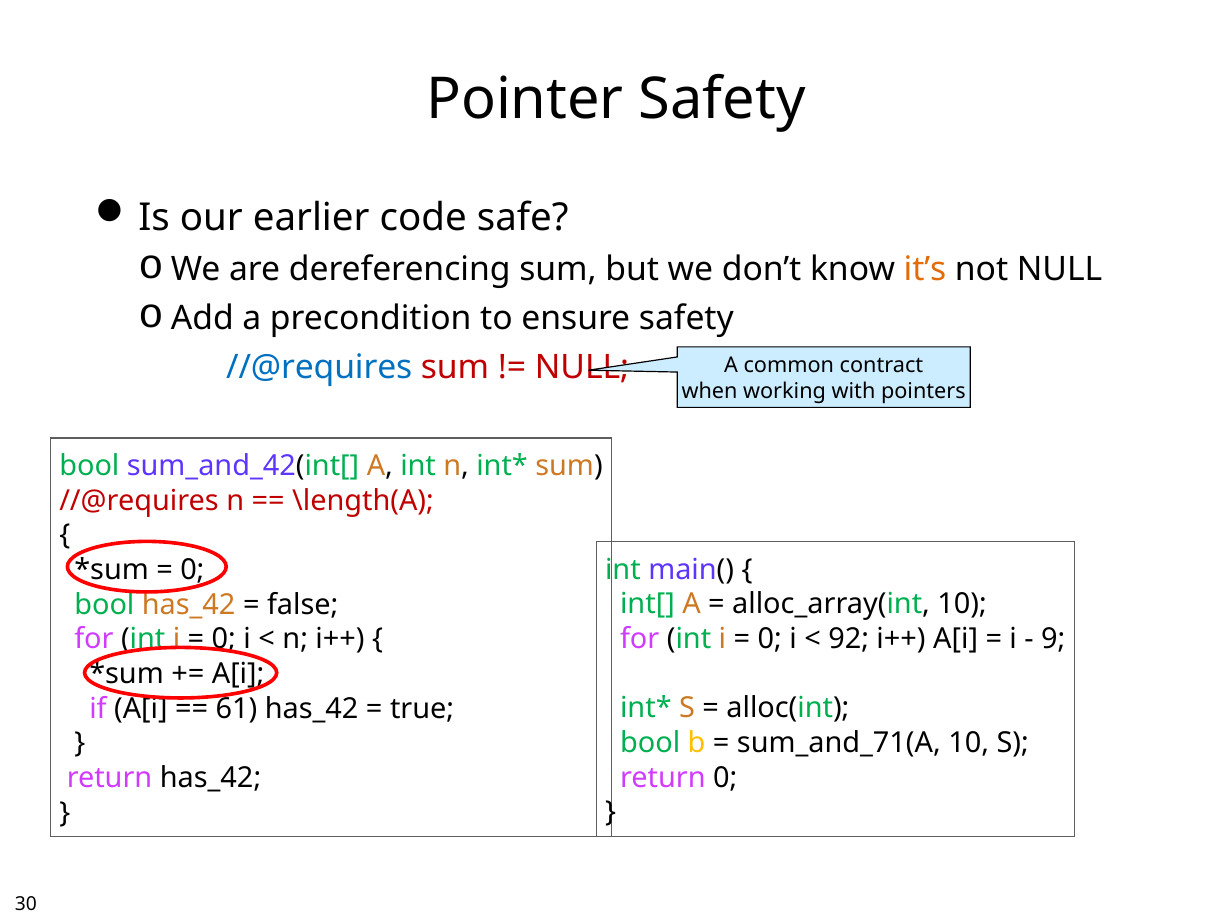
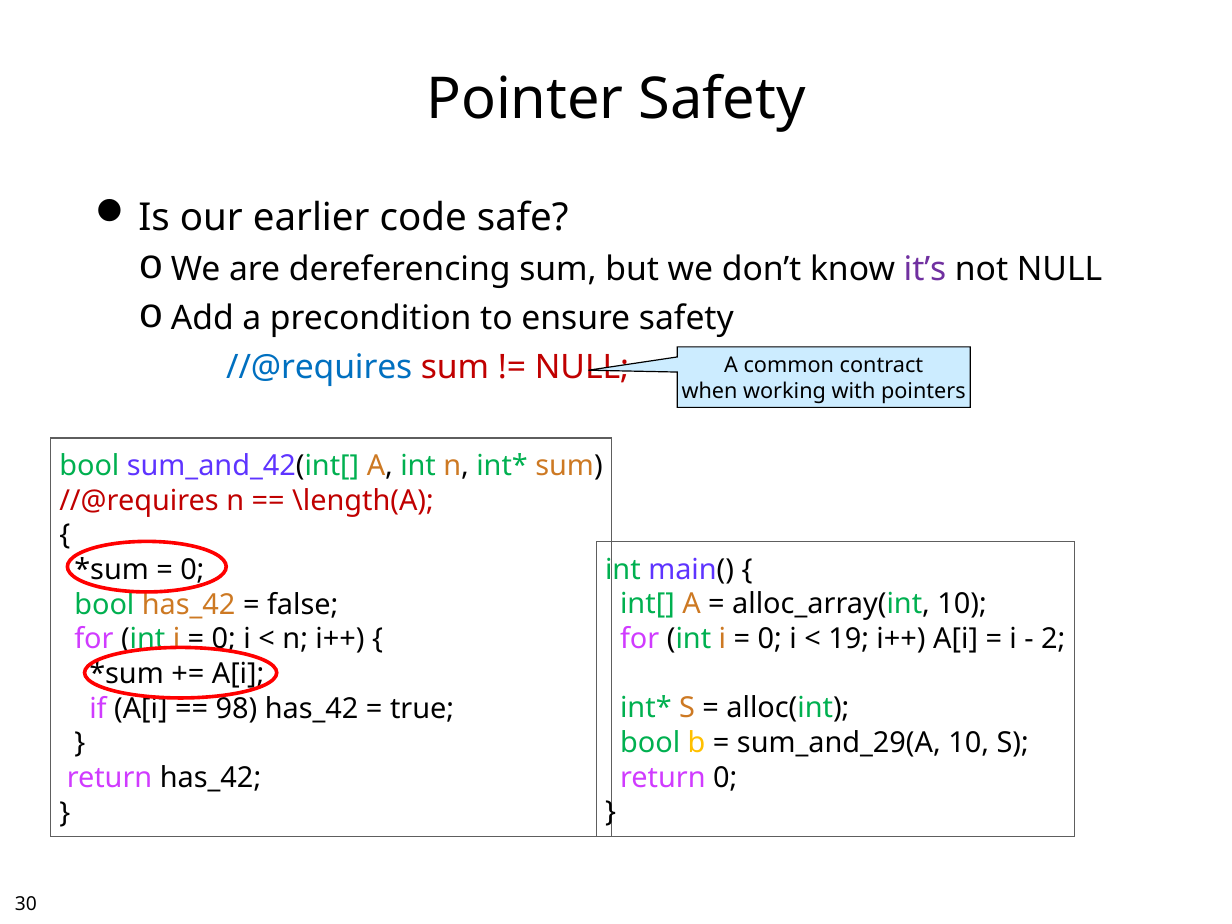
it’s colour: orange -> purple (925, 270)
92: 92 -> 19 (849, 639)
9: 9 -> 2 (1053, 639)
61: 61 -> 98 (236, 709)
sum_and_71(A: sum_and_71(A -> sum_and_29(A (839, 743)
